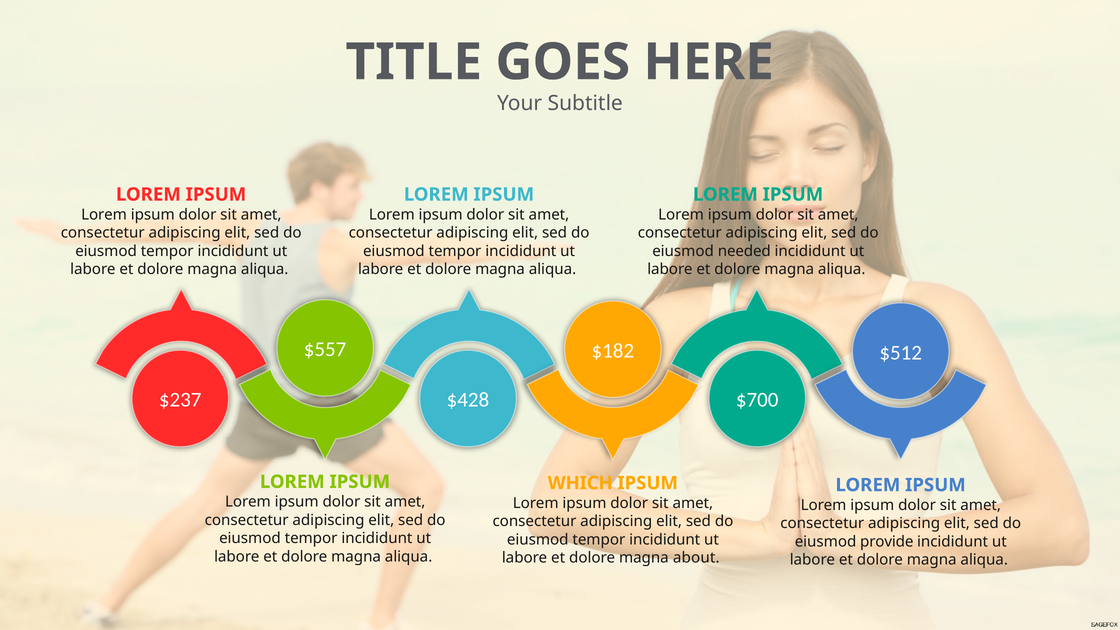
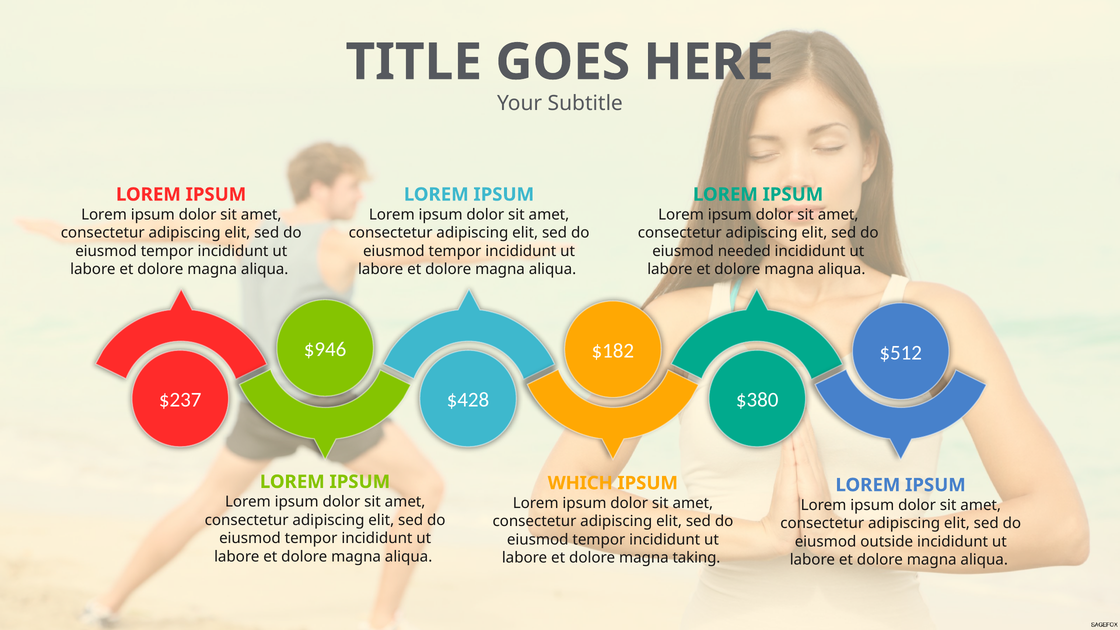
$557: $557 -> $946 (325, 349)
$700: $700 -> $380 (757, 400)
provide: provide -> outside (887, 542)
about: about -> taking (696, 558)
